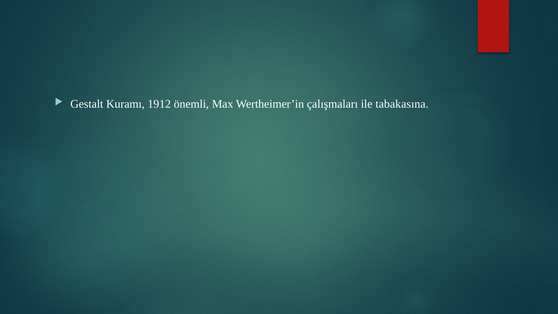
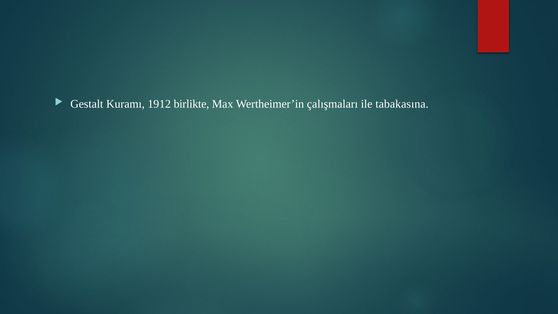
önemli: önemli -> birlikte (191, 104)
